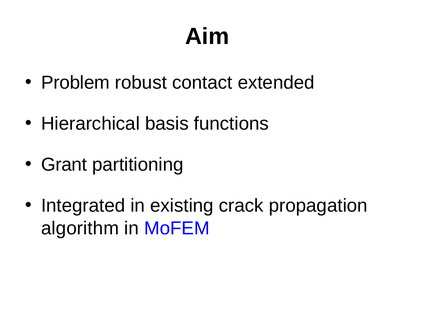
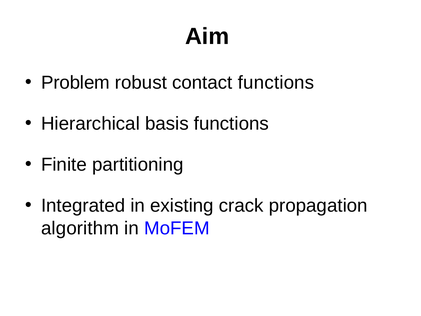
contact extended: extended -> functions (276, 83)
Grant: Grant -> Finite (64, 165)
